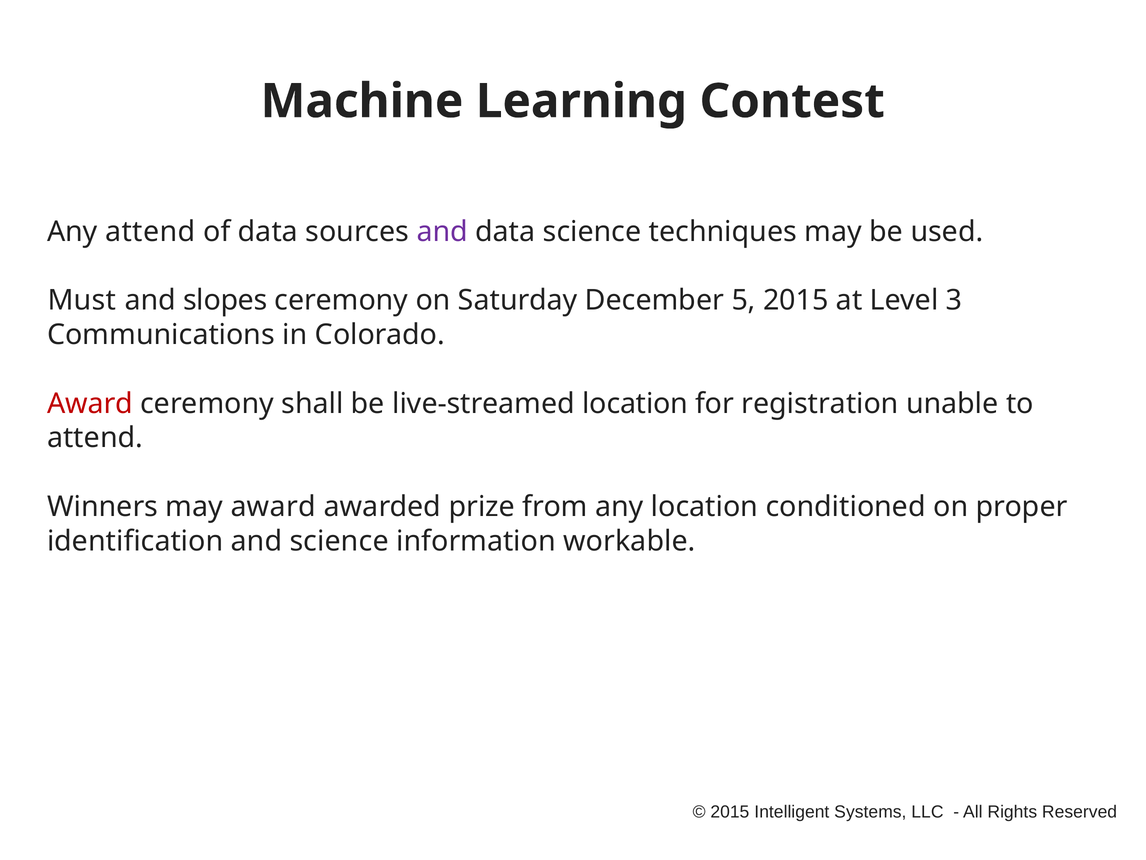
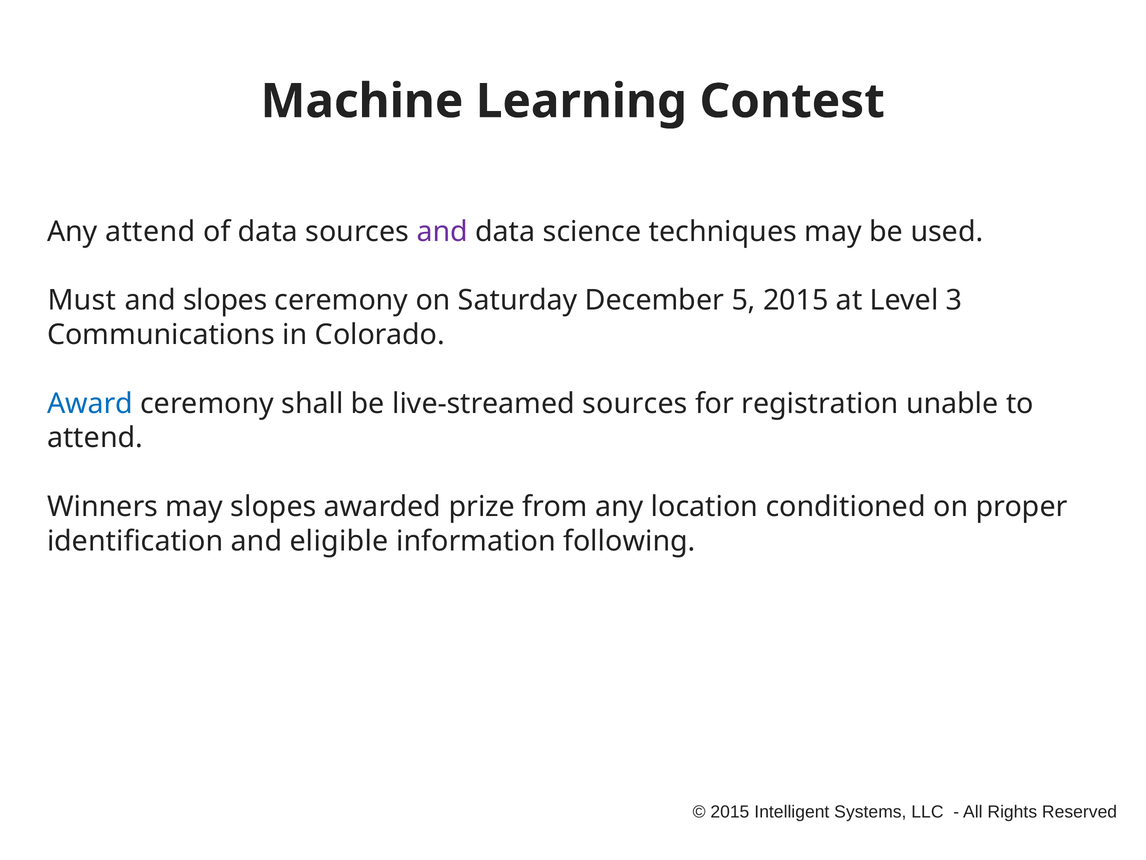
Award colour: red -> blue (90, 403)
live-streamed location: location -> sources (635, 403)
may award: award -> slopes (273, 506)
and science: science -> eligible (339, 541)
workable: workable -> following (629, 541)
